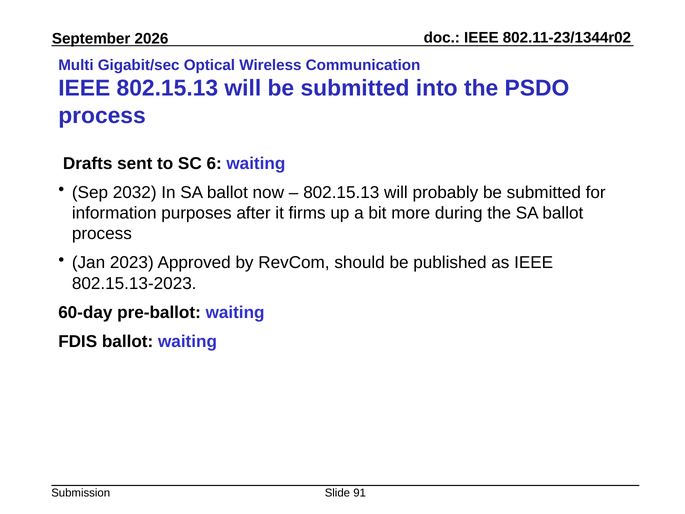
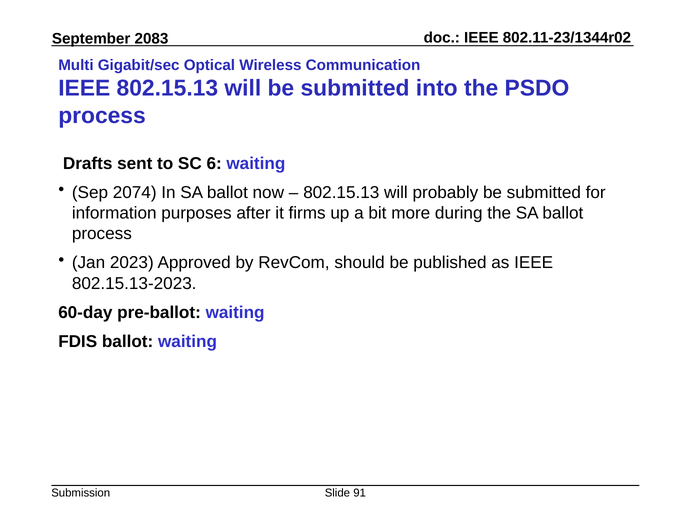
2026: 2026 -> 2083 (151, 39)
2032: 2032 -> 2074 (135, 192)
